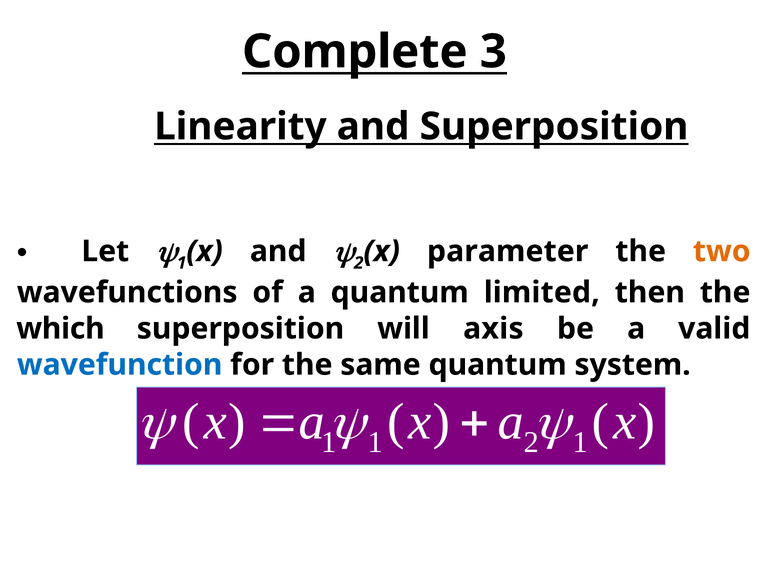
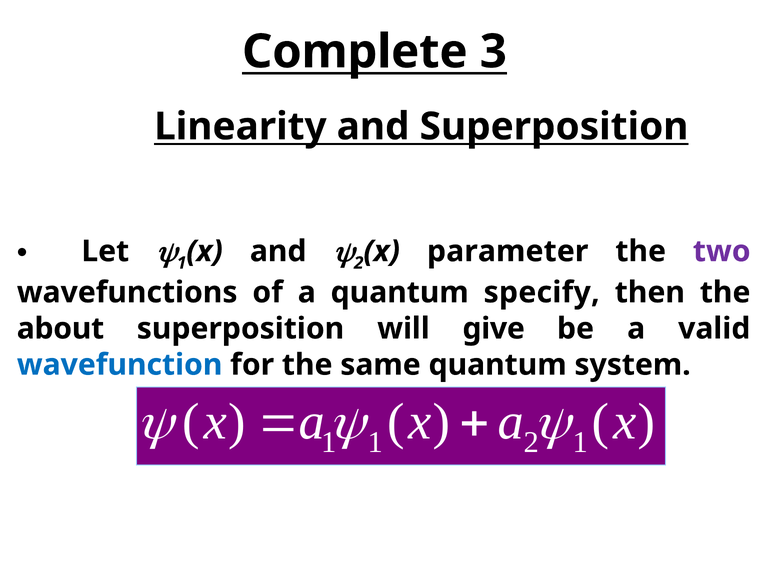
two colour: orange -> purple (722, 251)
limited: limited -> specify (542, 293)
which: which -> about (60, 329)
axis: axis -> give (494, 329)
